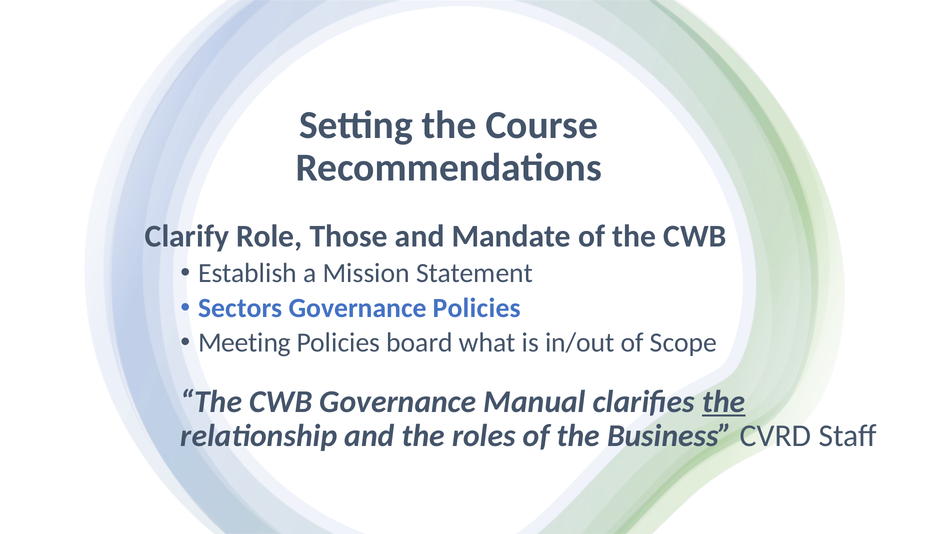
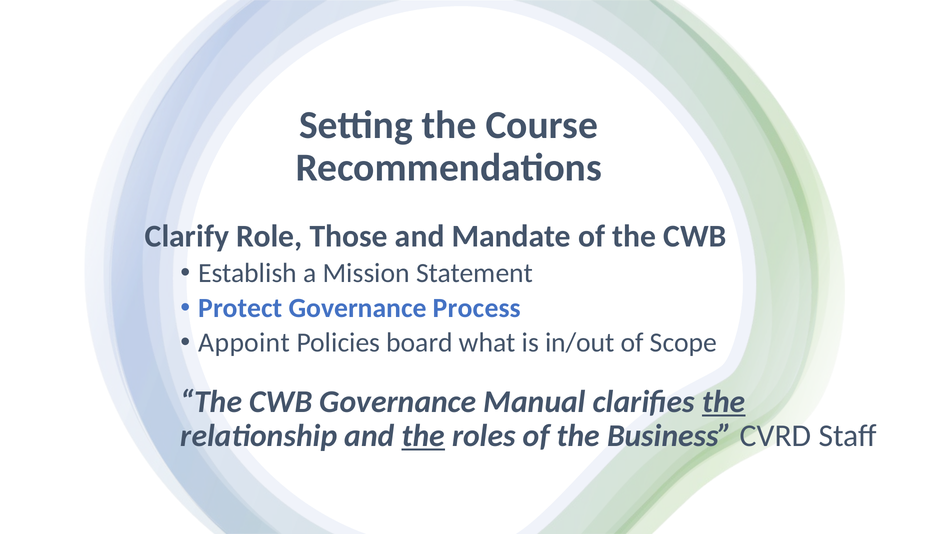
Sectors: Sectors -> Protect (240, 308)
Governance Policies: Policies -> Process (477, 308)
Meeting: Meeting -> Appoint (244, 343)
the underline: none -> present (423, 436)
